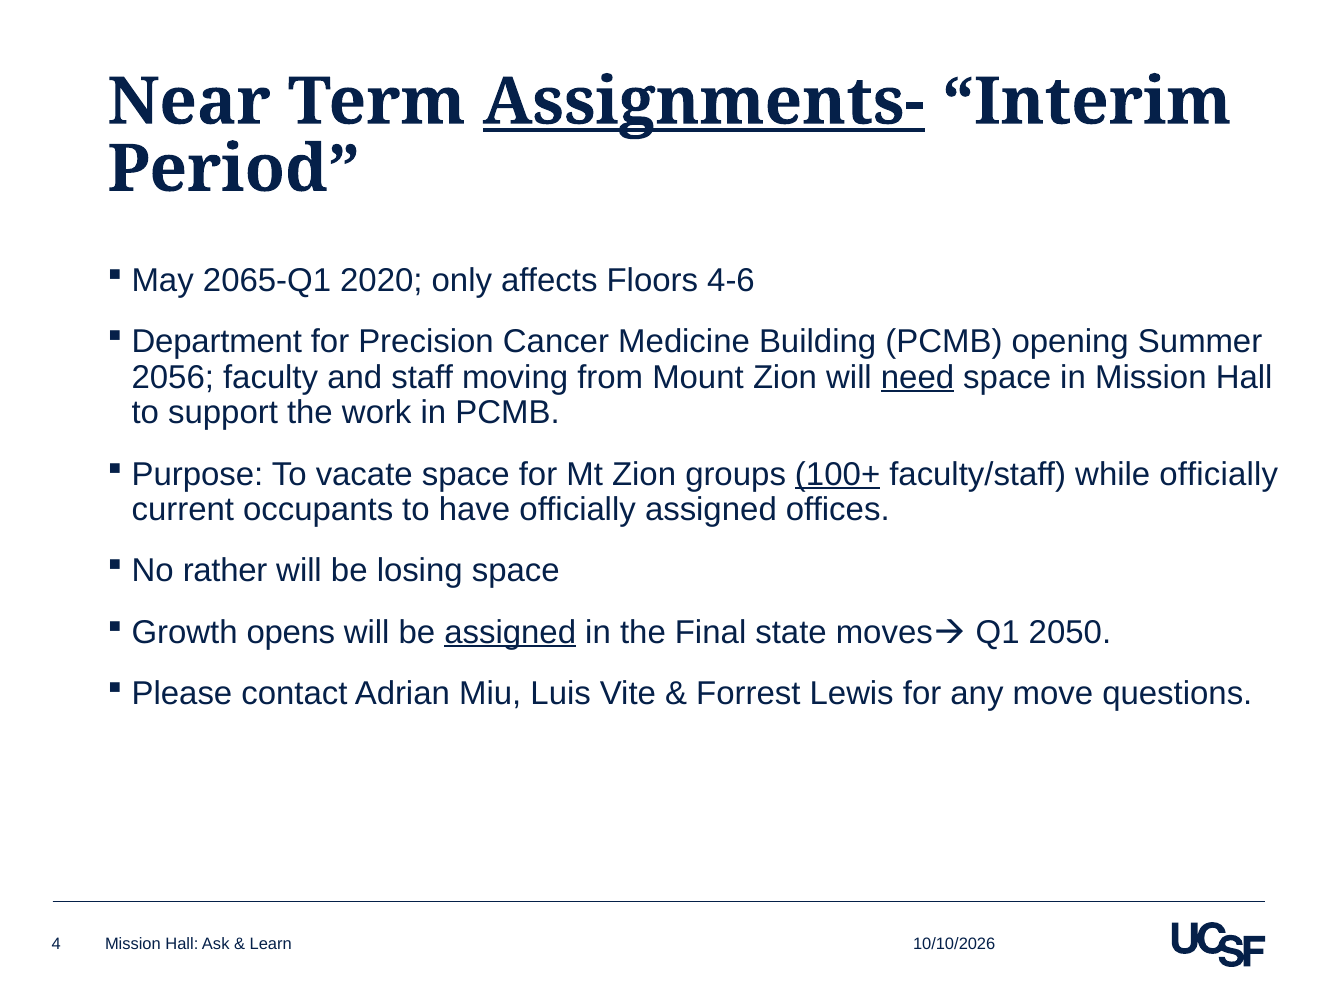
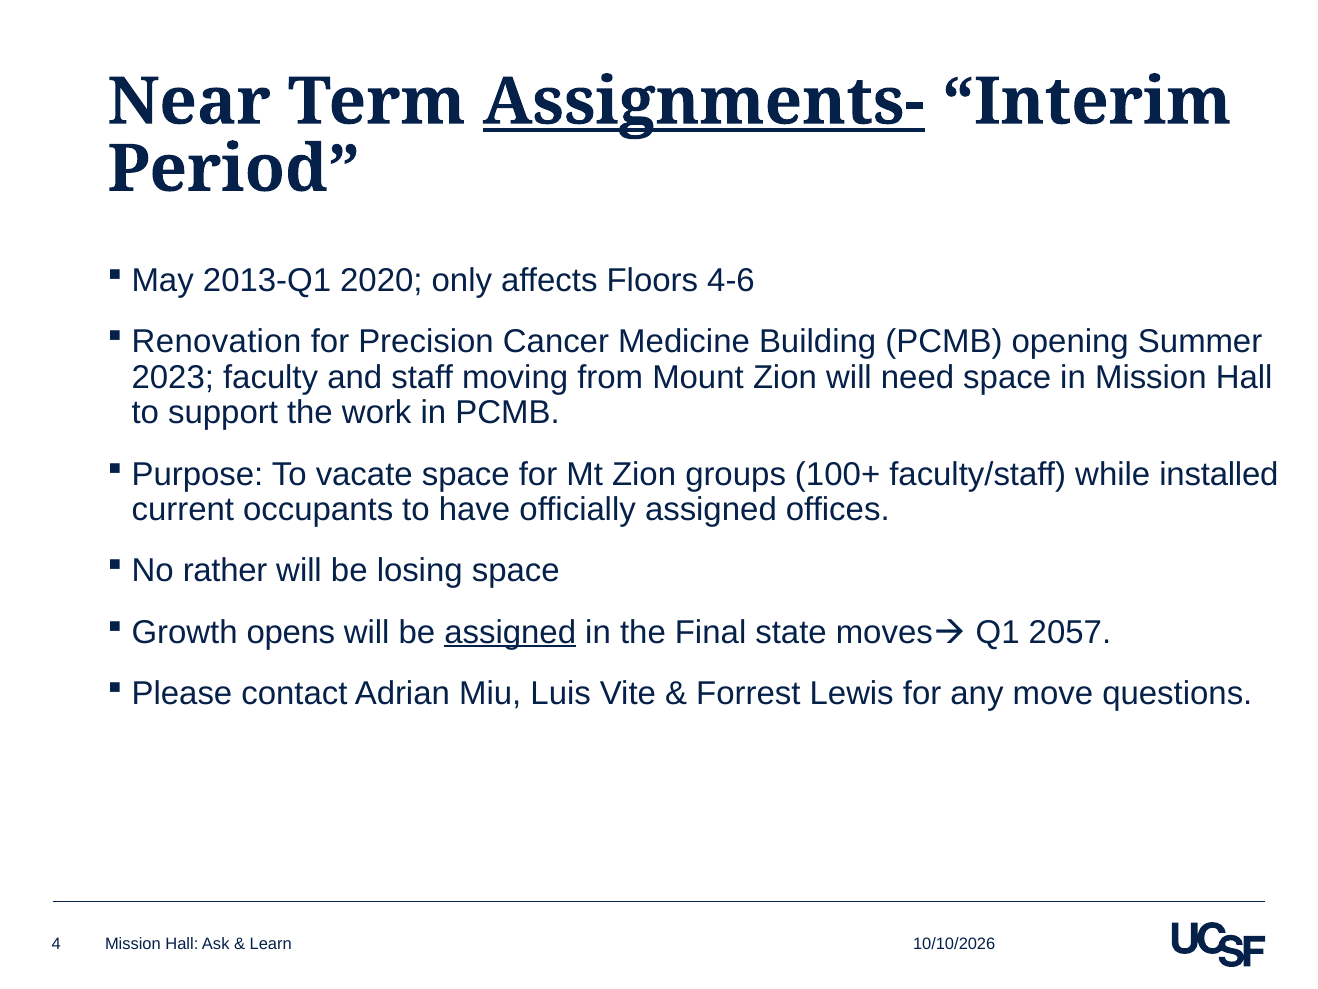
2065-Q1: 2065-Q1 -> 2013-Q1 (267, 280)
Department: Department -> Renovation (217, 341)
2056: 2056 -> 2023 (173, 377)
need underline: present -> none (918, 377)
100+ underline: present -> none (838, 474)
while officially: officially -> installed (1219, 474)
2050: 2050 -> 2057 (1070, 632)
